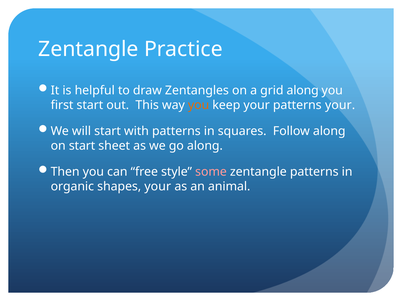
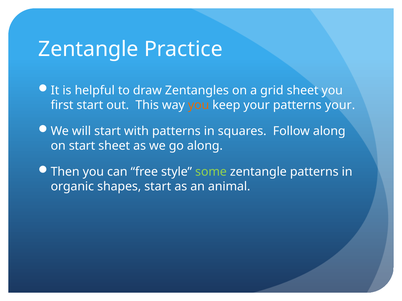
grid along: along -> sheet (303, 91)
some colour: pink -> light green (211, 172)
shapes your: your -> start (158, 187)
